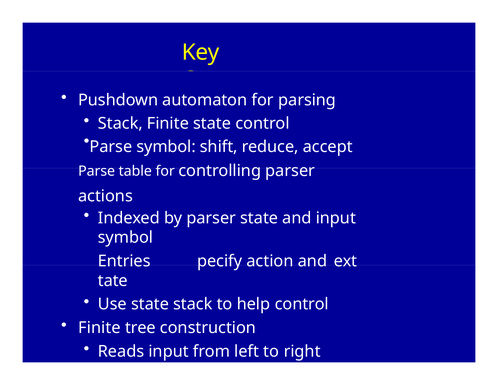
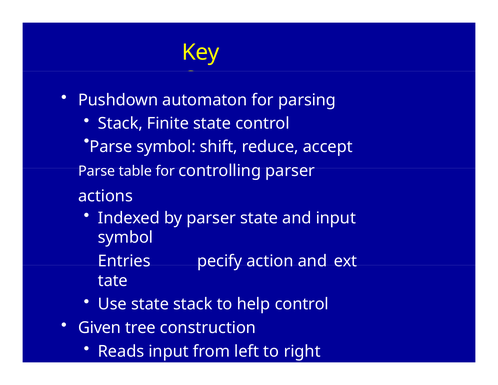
Finite: Finite -> Given (100, 328)
